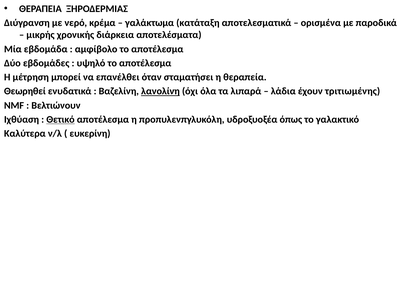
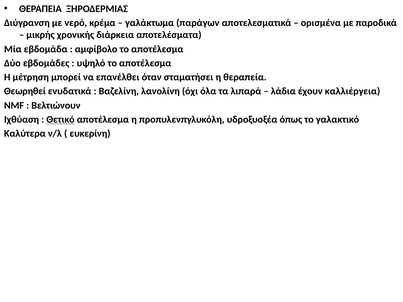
κατάταξη: κατάταξη -> παράγων (198, 23)
λανολίνη underline: present -> none (160, 91)
τριτιωμένης: τριτιωμένης -> καλλιέργεια (353, 91)
